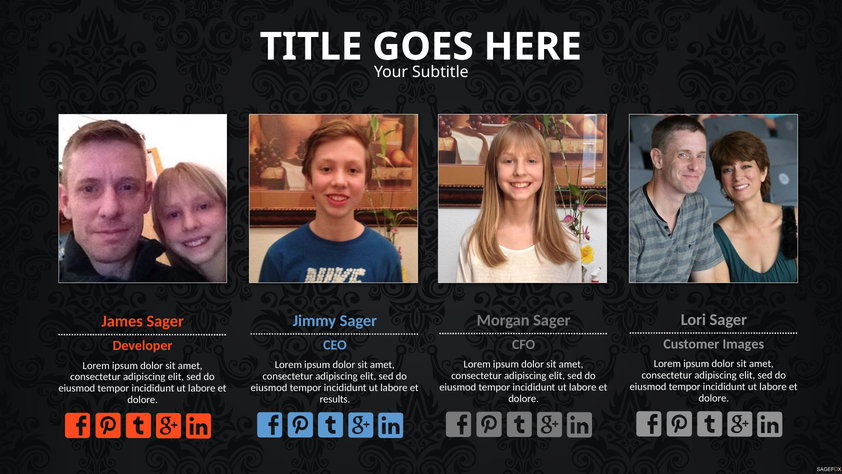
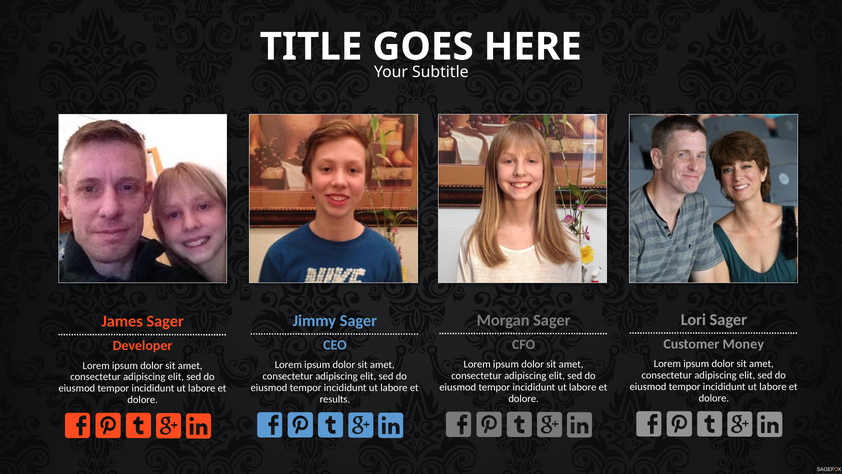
Images: Images -> Money (743, 344)
